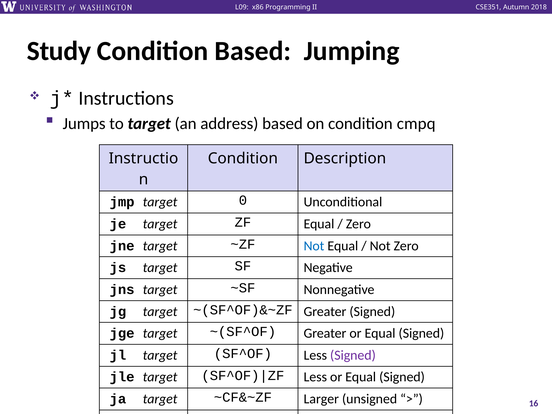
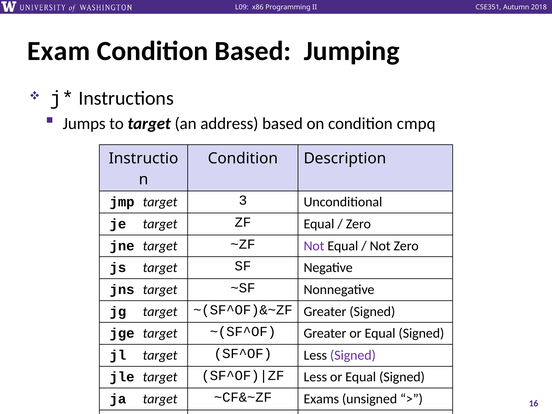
Study: Study -> Exam (59, 51)
0: 0 -> 3 (243, 200)
Not colour: blue -> purple (314, 246)
Larger: Larger -> Exams (321, 399)
